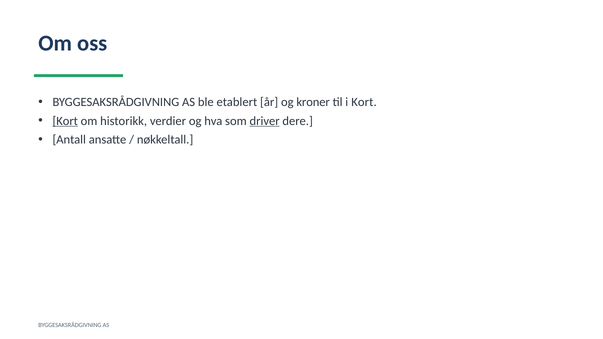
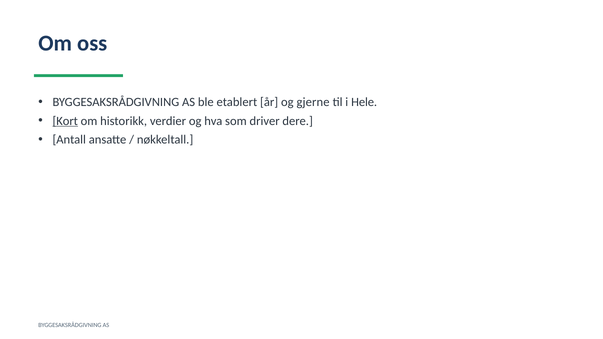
kroner: kroner -> gjerne (313, 102)
i Kort: Kort -> Hele (364, 102)
driver underline: present -> none (265, 121)
